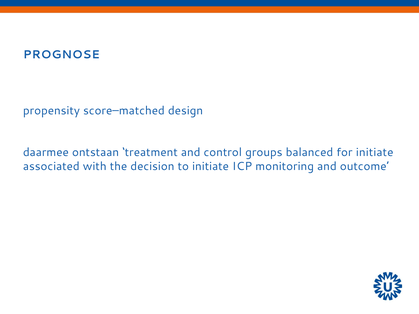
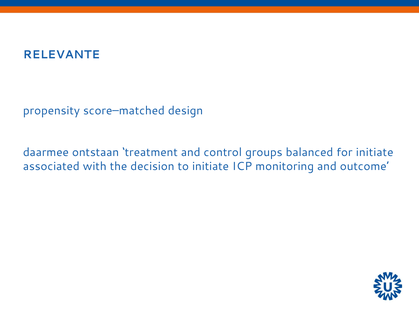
PROGNOSE: PROGNOSE -> RELEVANTE (61, 55)
